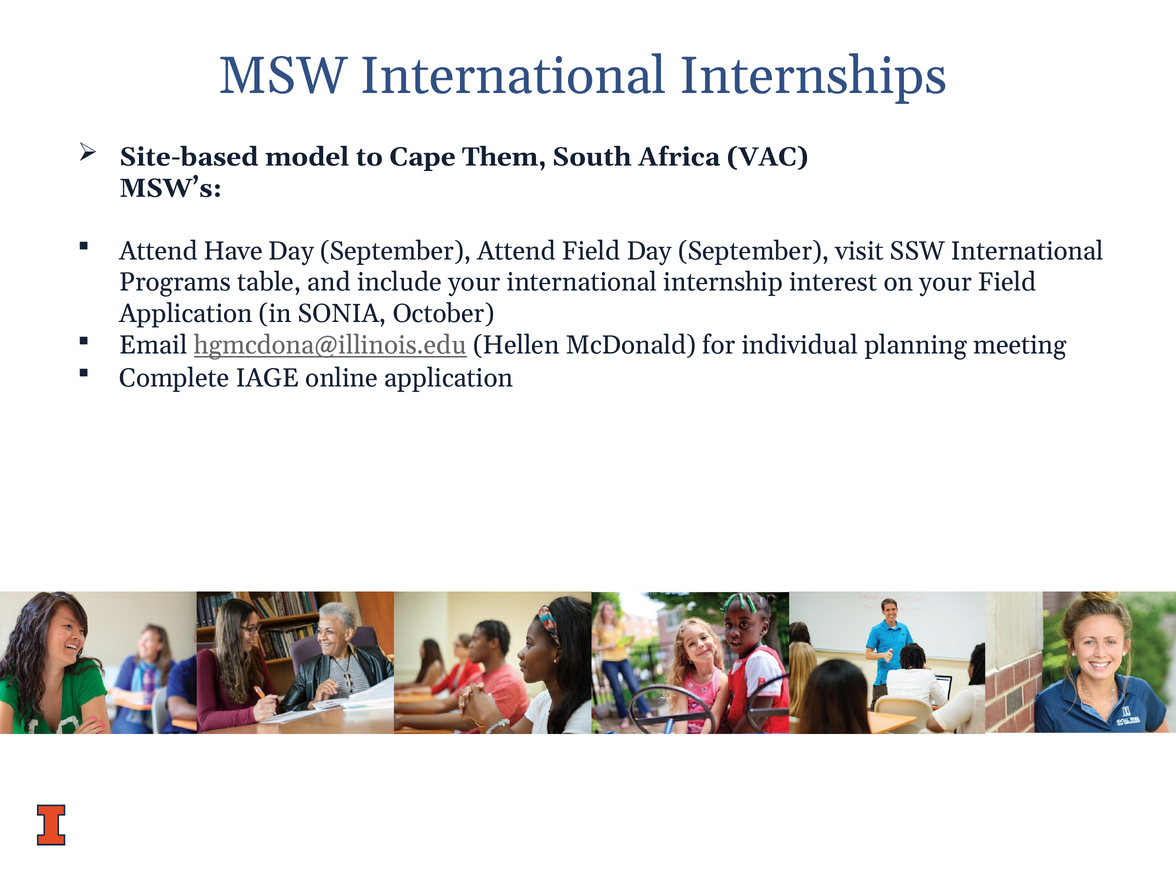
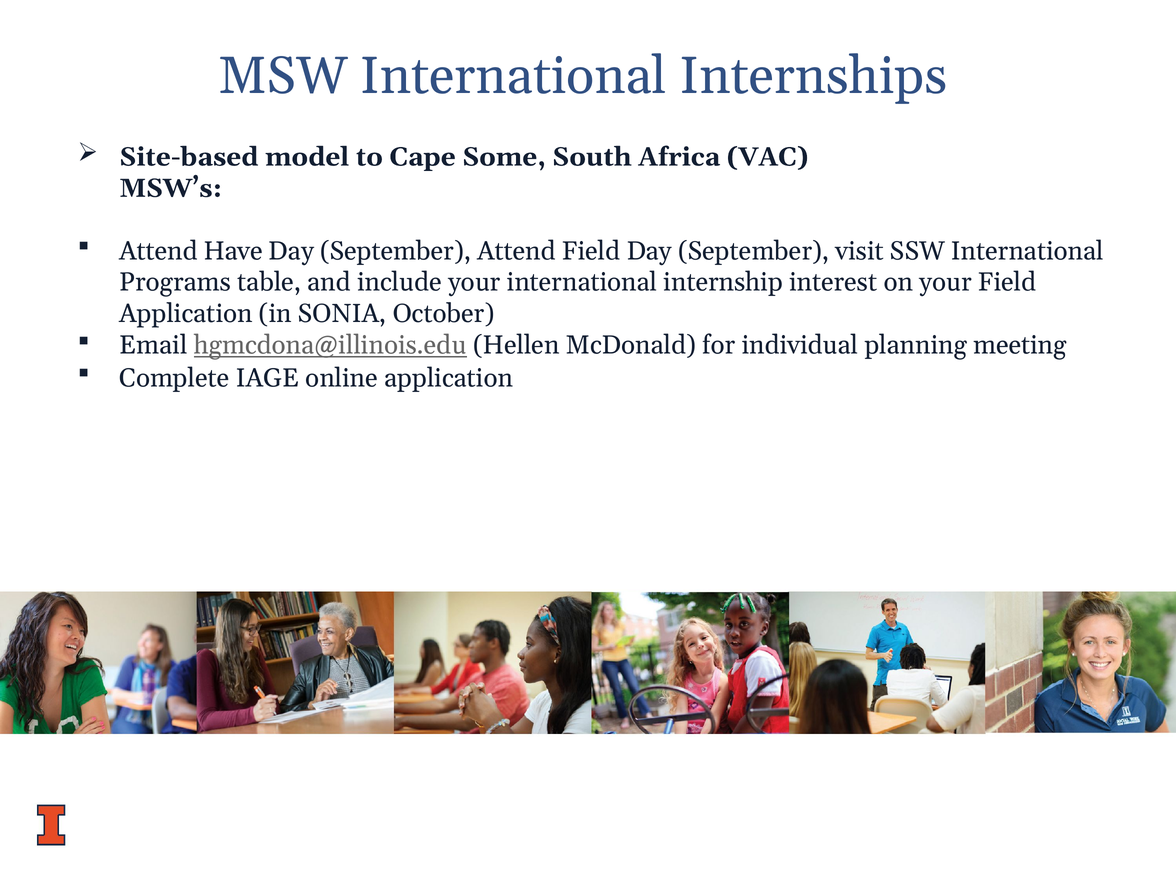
Them: Them -> Some (504, 157)
